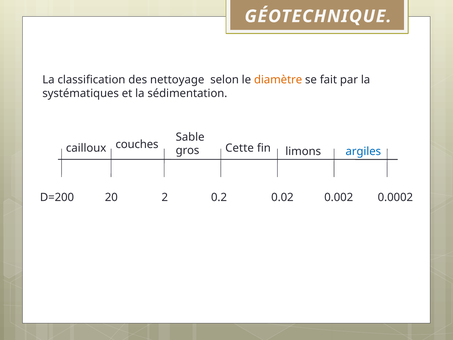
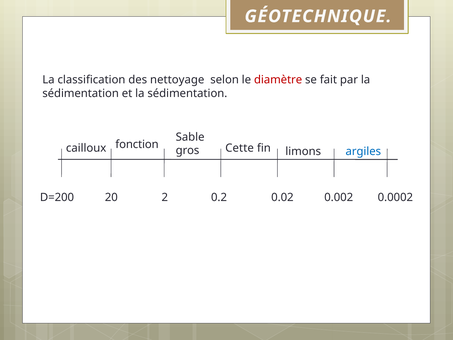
diamètre colour: orange -> red (278, 80)
systématiques: systématiques -> sédimentation (81, 93)
couches: couches -> fonction (137, 144)
